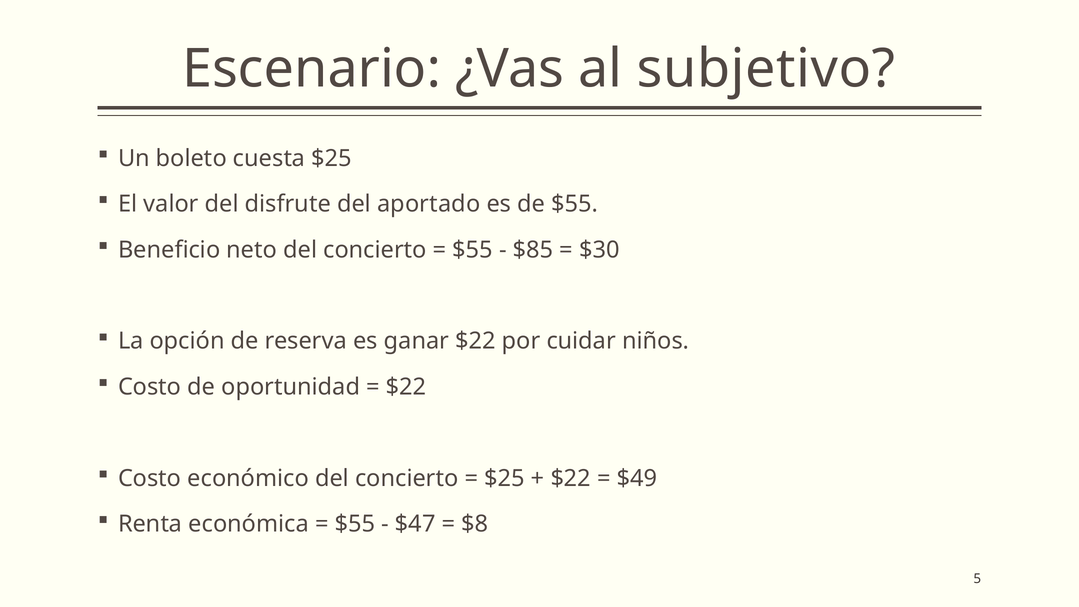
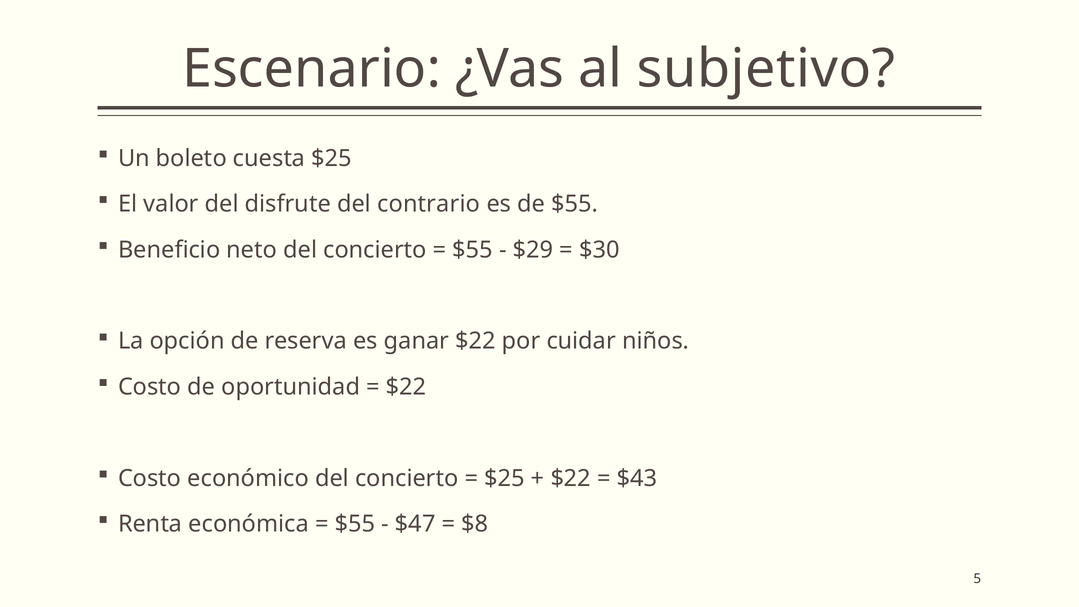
aportado: aportado -> contrario (429, 204)
$85: $85 -> $29 (533, 250)
$49: $49 -> $43 (637, 478)
